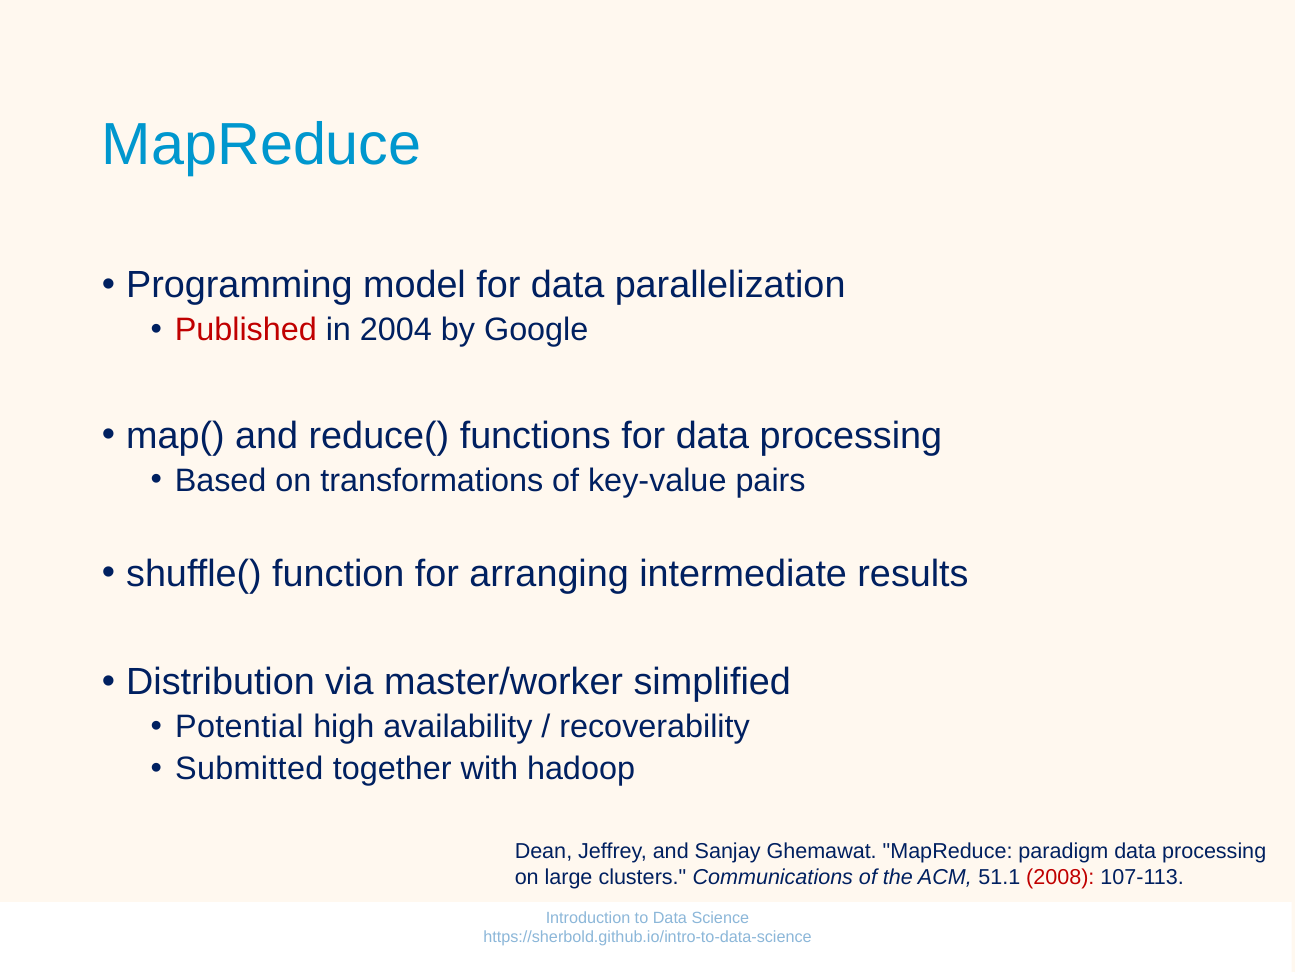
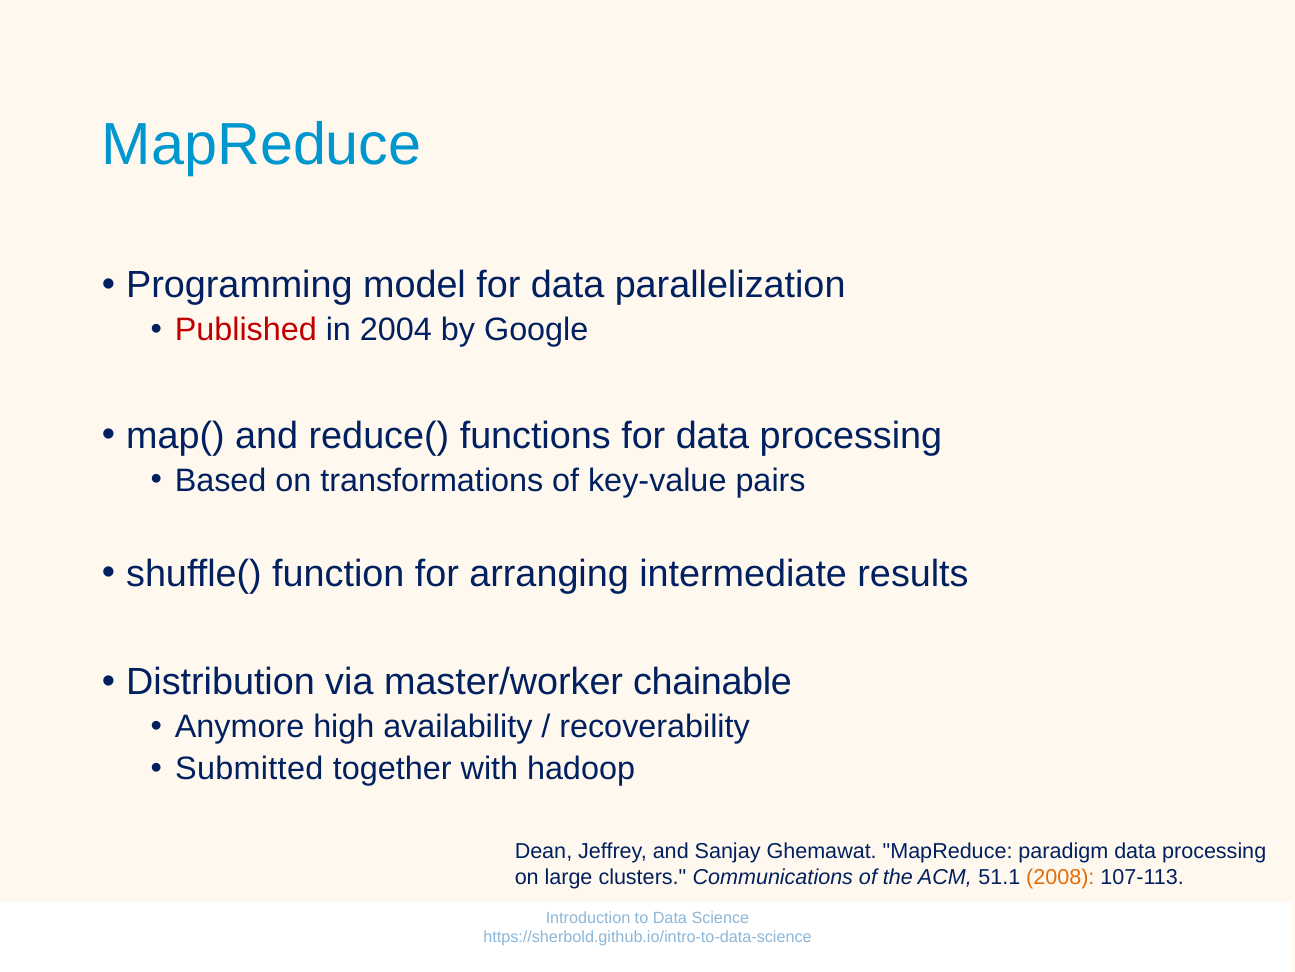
simplified: simplified -> chainable (712, 682)
Potential: Potential -> Anymore (240, 726)
2008 colour: red -> orange (1060, 876)
